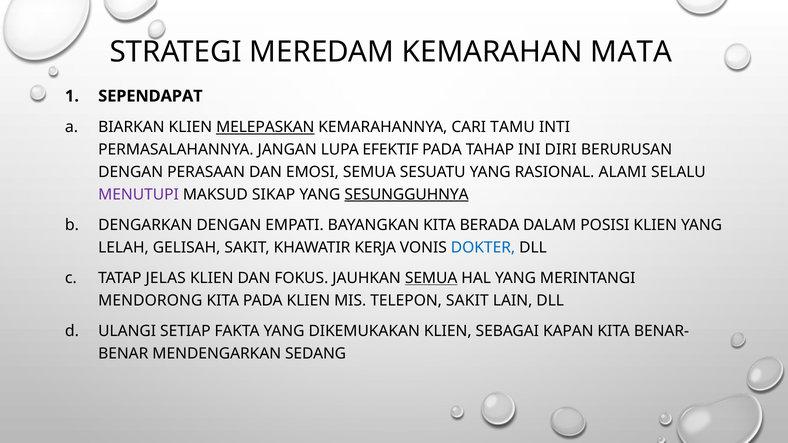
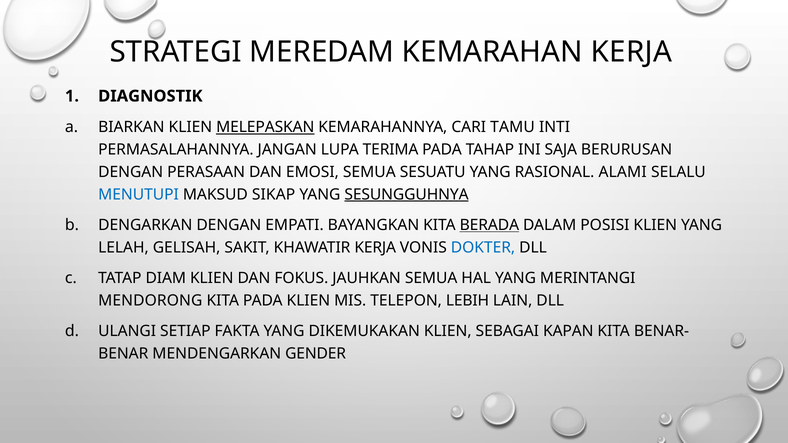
KEMARAHAN MATA: MATA -> KERJA (631, 52)
SEPENDAPAT: SEPENDAPAT -> DIAGNOSTIK (150, 96)
EFEKTIF: EFEKTIF -> TERIMA (391, 150)
DIRI: DIRI -> SAJA (561, 150)
MENUTUPI colour: purple -> blue (139, 195)
BERADA underline: none -> present (489, 225)
JELAS: JELAS -> DIAM (166, 278)
SEMUA underline: present -> none (431, 278)
TELEPON SAKIT: SAKIT -> LEBIH (468, 301)
SEDANG: SEDANG -> GENDER (316, 354)
